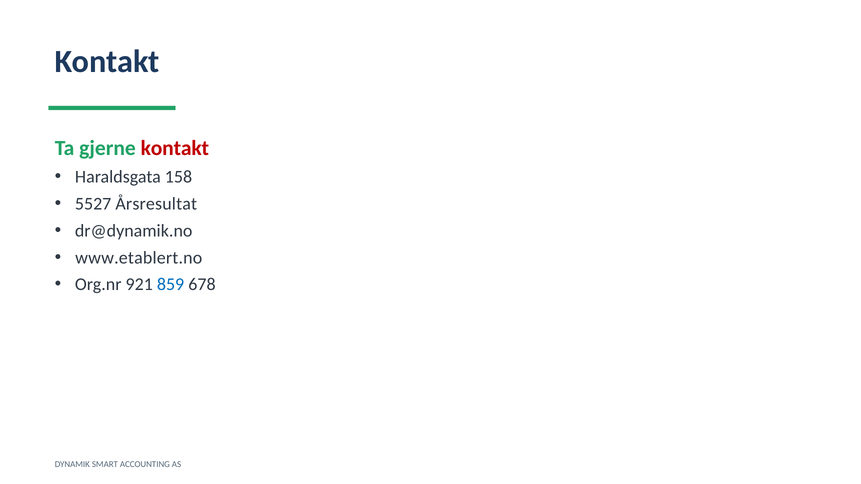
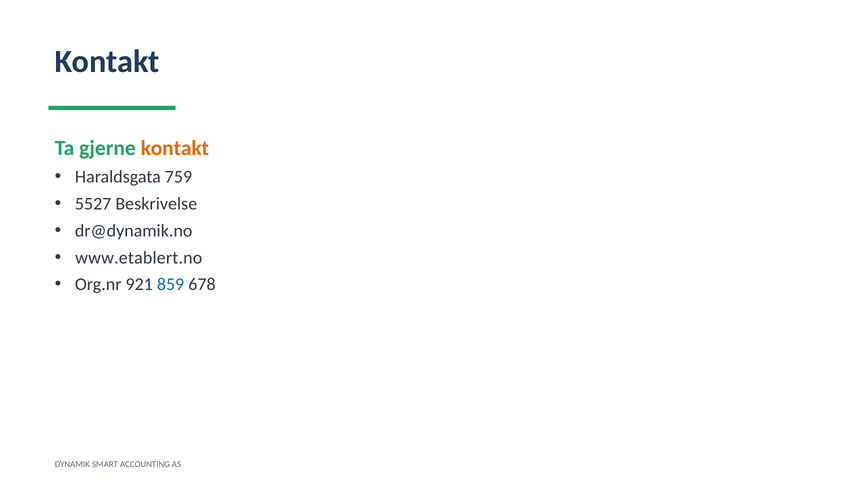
kontakt colour: red -> orange (175, 148)
158: 158 -> 759 (179, 177)
Årsresultat: Årsresultat -> Beskrivelse (156, 204)
